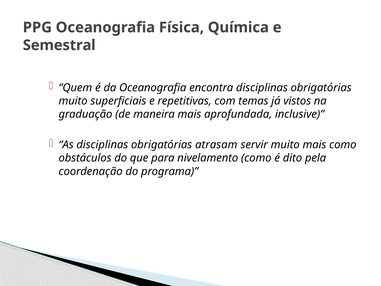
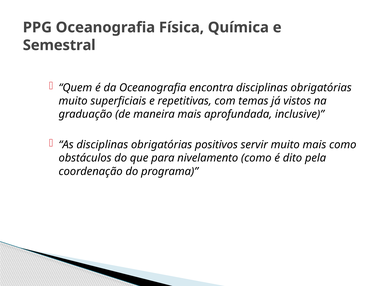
atrasam: atrasam -> positivos (216, 145)
